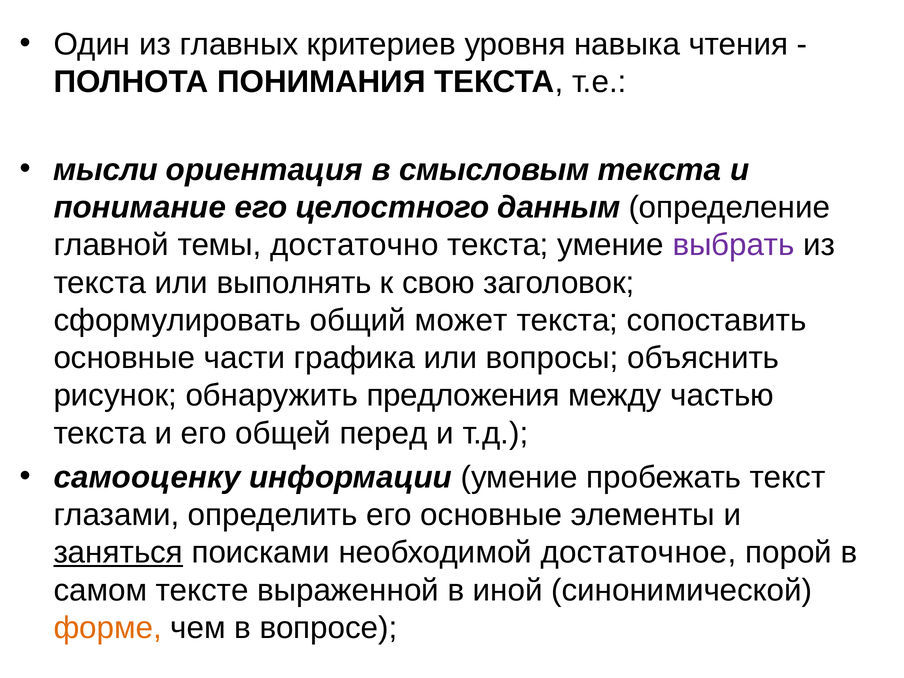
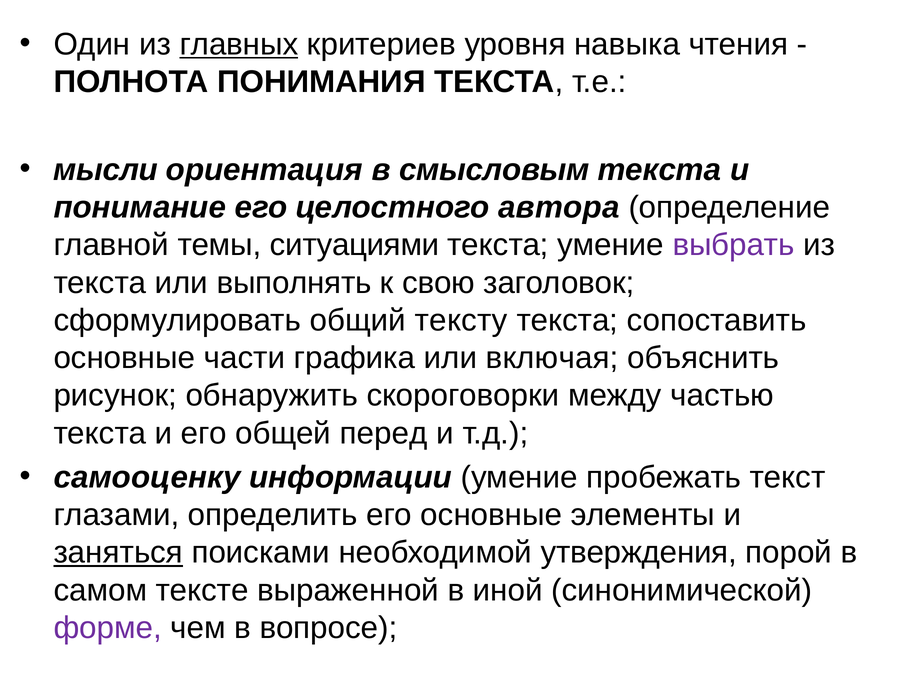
главных underline: none -> present (239, 44)
данным: данным -> автора (559, 207)
достаточно: достаточно -> ситуациями (355, 245)
может: может -> тексту (461, 320)
вопросы: вопросы -> включая (552, 358)
предложения: предложения -> скороговорки (463, 396)
достаточное: достаточное -> утверждения (639, 553)
форме colour: orange -> purple (108, 628)
